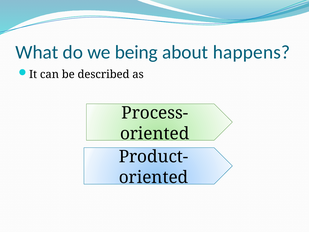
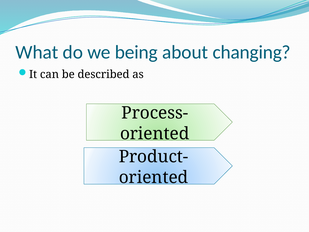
happens: happens -> changing (252, 52)
